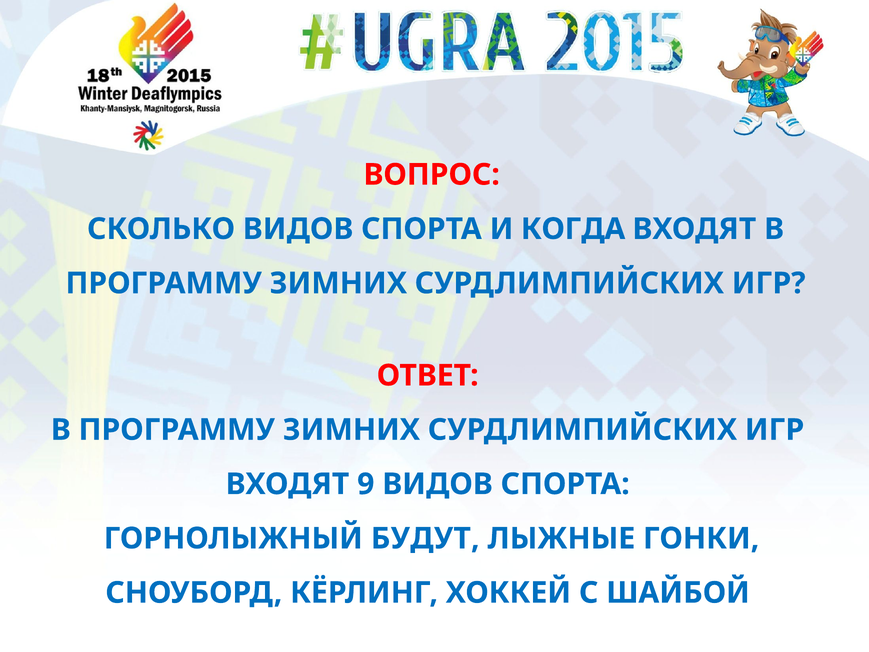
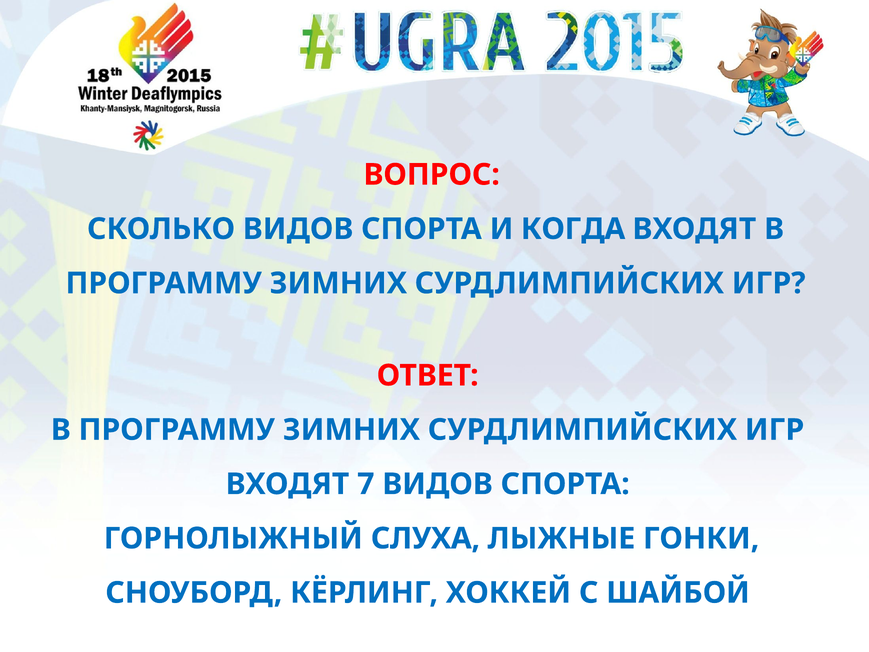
9: 9 -> 7 (366, 484)
БУДУТ: БУДУТ -> СЛУХА (425, 538)
